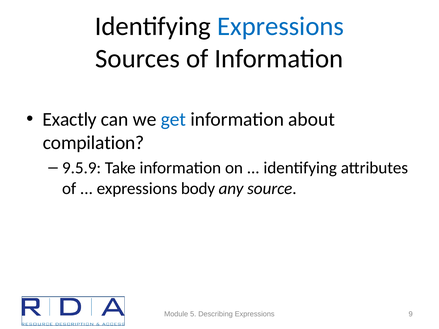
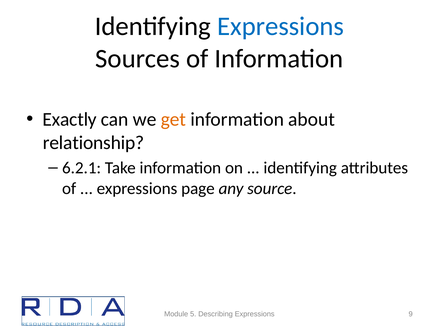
get colour: blue -> orange (173, 119)
compilation: compilation -> relationship (94, 143)
9.5.9: 9.5.9 -> 6.2.1 (82, 168)
body: body -> page (198, 189)
